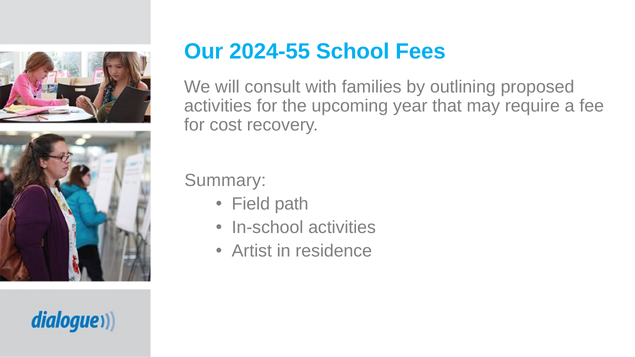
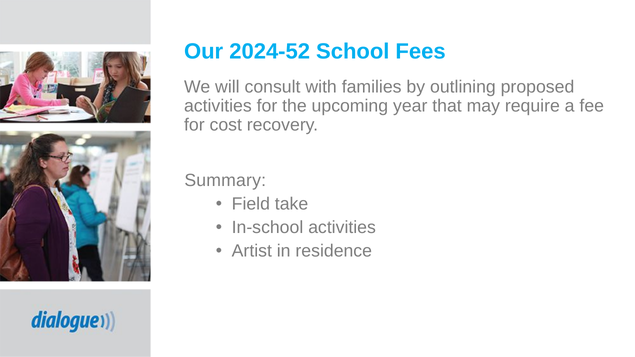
2024-55: 2024-55 -> 2024-52 (270, 52)
path: path -> take (292, 204)
